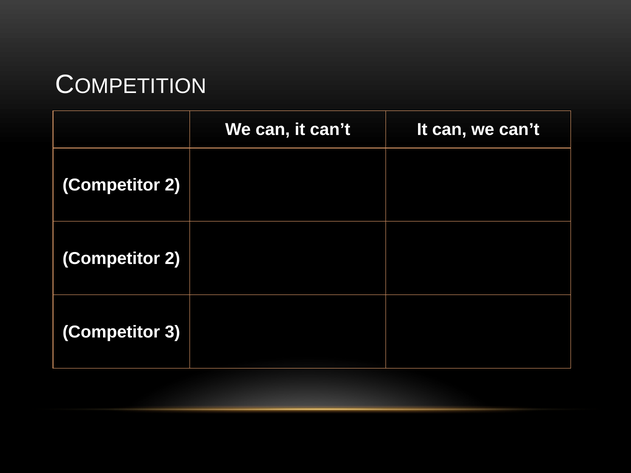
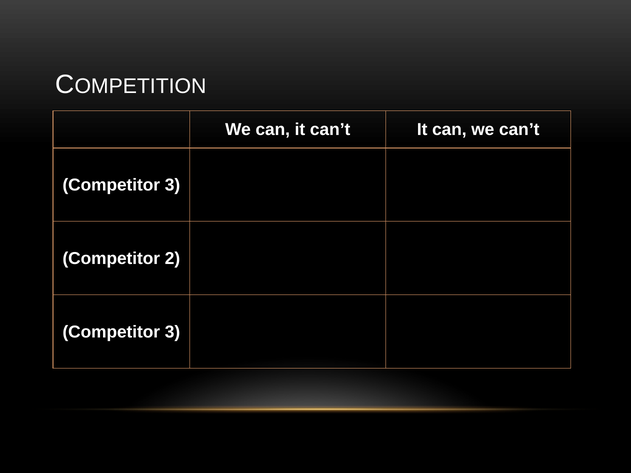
2: 2 -> 3 (172, 185)
